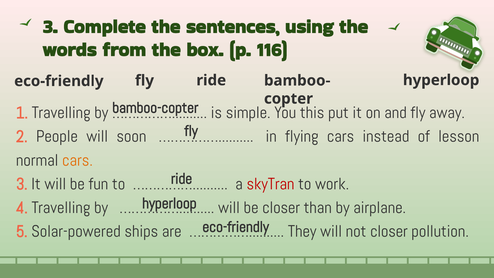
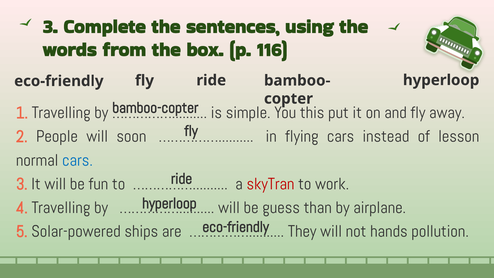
cars colour: orange -> blue (78, 160)
be closer: closer -> guess (281, 208)
not closer: closer -> hands (389, 231)
